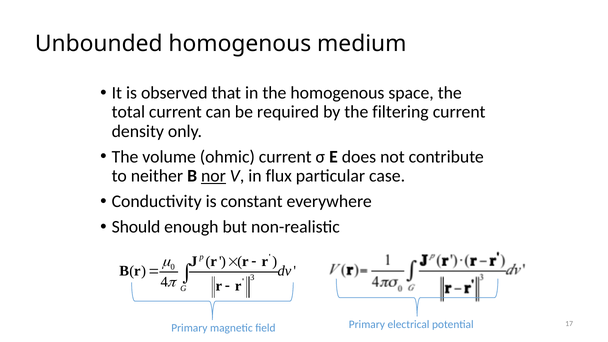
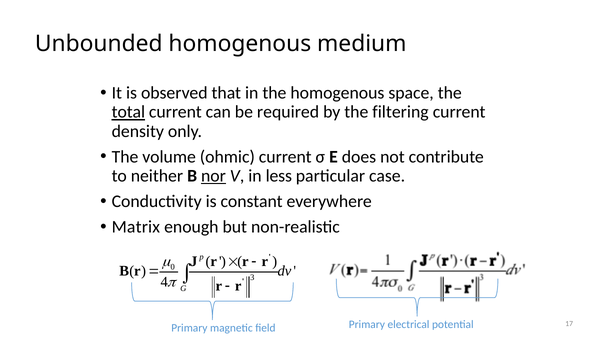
total underline: none -> present (128, 112)
flux: flux -> less (279, 176)
Should: Should -> Matrix (136, 227)
